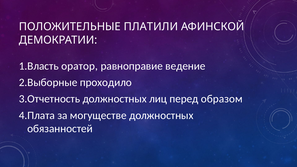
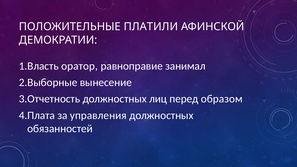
ведение: ведение -> занимал (185, 66)
проходило: проходило -> вынесение (106, 82)
могуществе: могуществе -> управления (98, 115)
